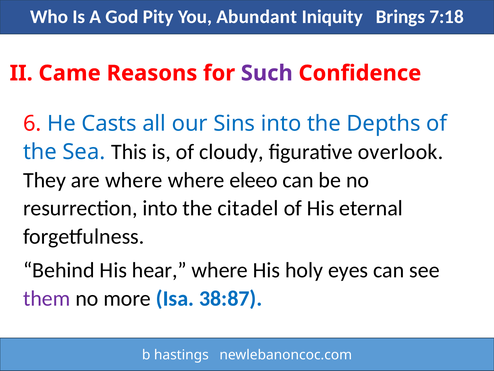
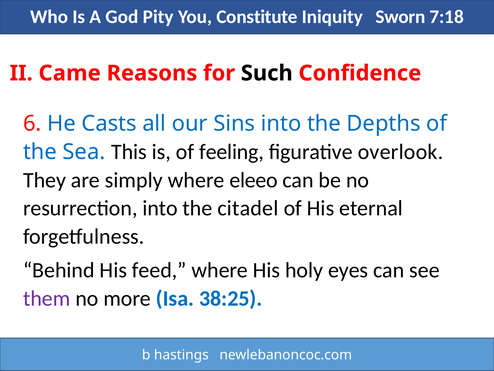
Abundant: Abundant -> Constitute (257, 17)
Brings: Brings -> Sworn (401, 17)
Such colour: purple -> black (267, 73)
cloudy: cloudy -> feeling (232, 152)
are where: where -> simply (134, 180)
hear: hear -> feed (159, 270)
38:87: 38:87 -> 38:25 (231, 298)
